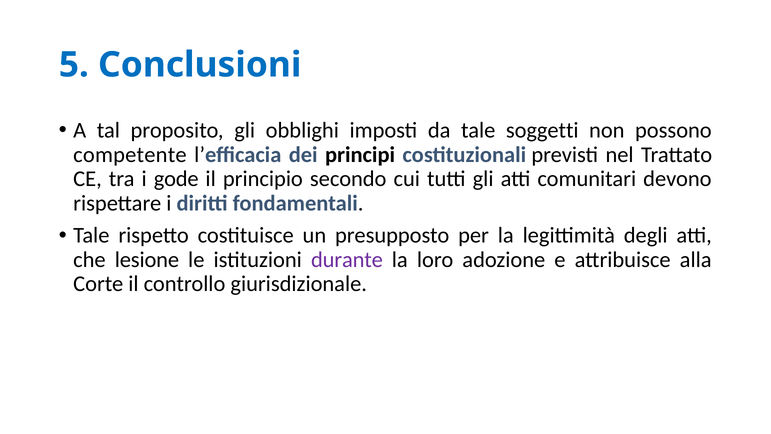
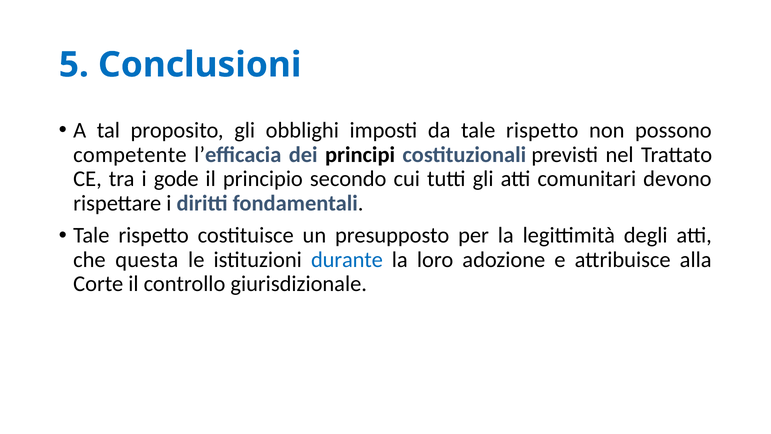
da tale soggetti: soggetti -> rispetto (542, 130)
lesione: lesione -> questa (147, 260)
durante colour: purple -> blue (347, 260)
